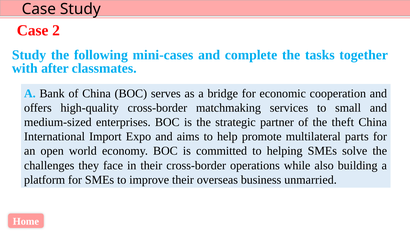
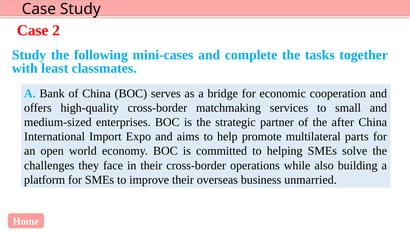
after: after -> least (55, 68)
theft: theft -> after (343, 122)
